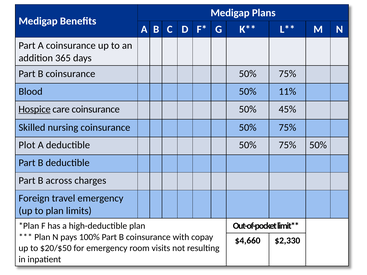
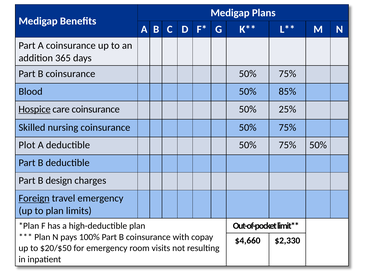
11%: 11% -> 85% (287, 92)
45%: 45% -> 25% (287, 109)
across: across -> design (59, 181)
Foreign underline: none -> present (34, 198)
